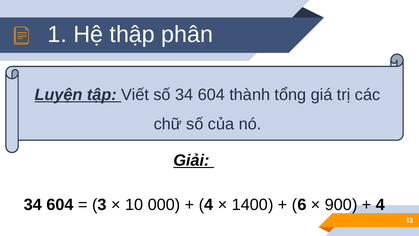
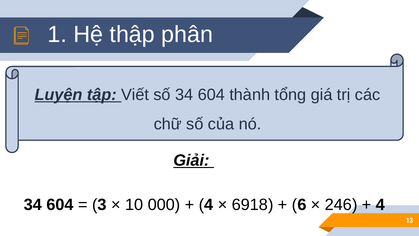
1400: 1400 -> 6918 (253, 205)
900: 900 -> 246 (341, 205)
